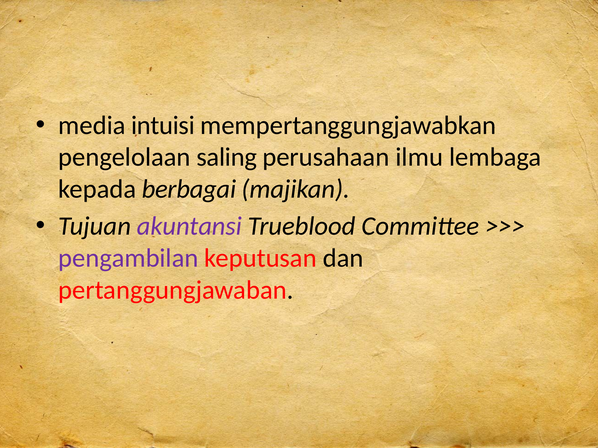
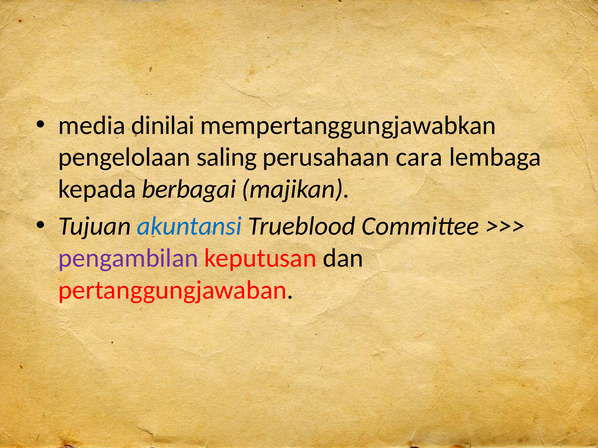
intuisi: intuisi -> dinilai (163, 125)
ilmu: ilmu -> cara (419, 157)
akuntansi colour: purple -> blue (189, 226)
